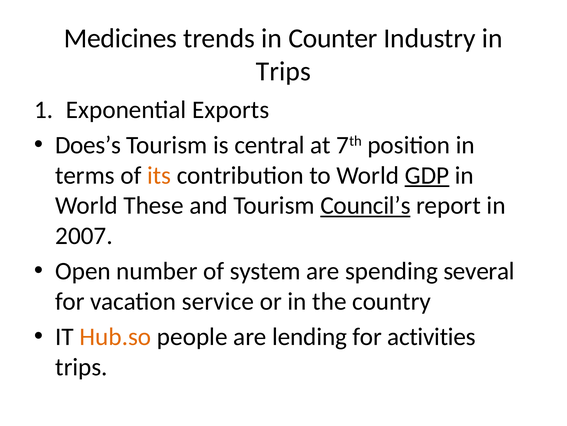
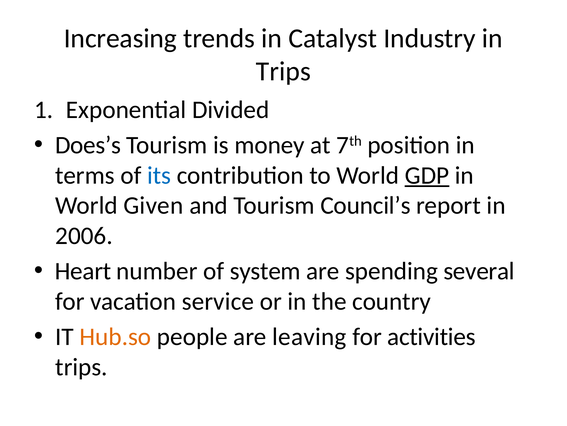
Medicines: Medicines -> Increasing (120, 38)
Counter: Counter -> Catalyst (333, 38)
Exports: Exports -> Divided (231, 110)
central: central -> money (270, 145)
its colour: orange -> blue (159, 175)
These: These -> Given (153, 205)
Council’s underline: present -> none (365, 205)
2007: 2007 -> 2006 (84, 236)
Open: Open -> Heart (83, 271)
lending: lending -> leaving (309, 336)
